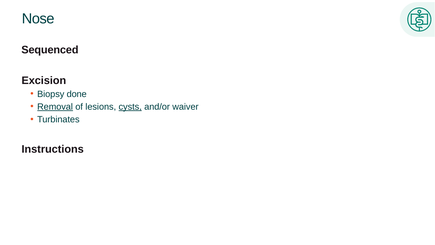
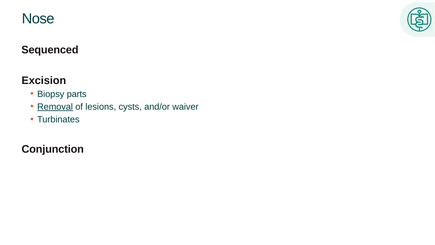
done: done -> parts (77, 94)
cysts underline: present -> none (130, 107)
Instructions: Instructions -> Conjunction (53, 149)
